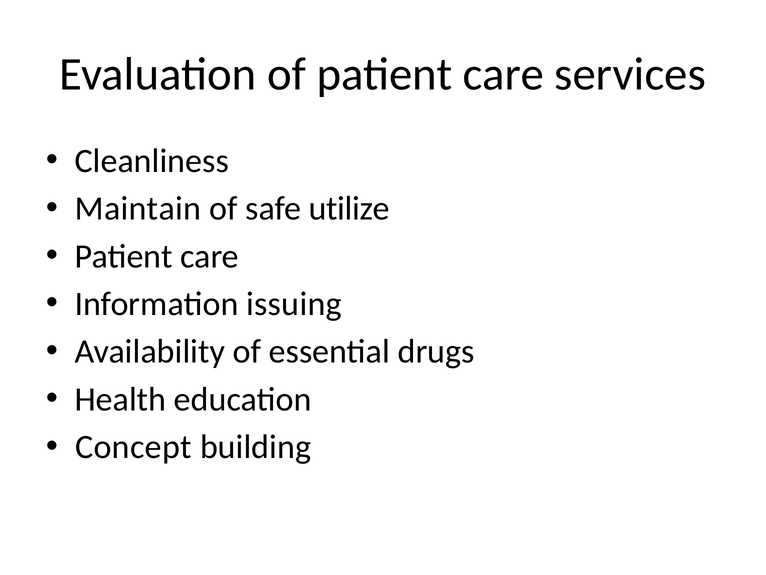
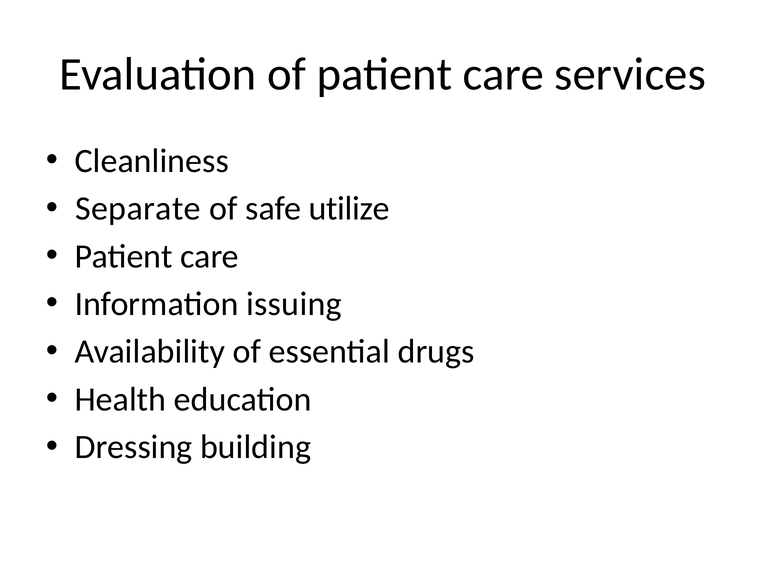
Maintain: Maintain -> Separate (138, 208)
Concept: Concept -> Dressing (134, 447)
